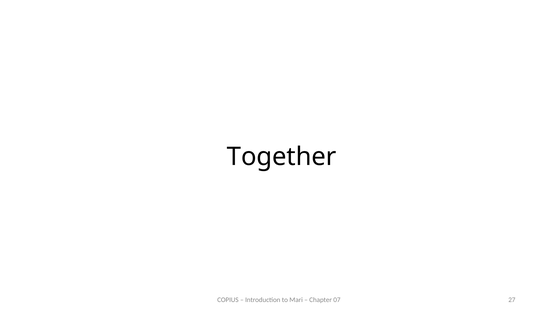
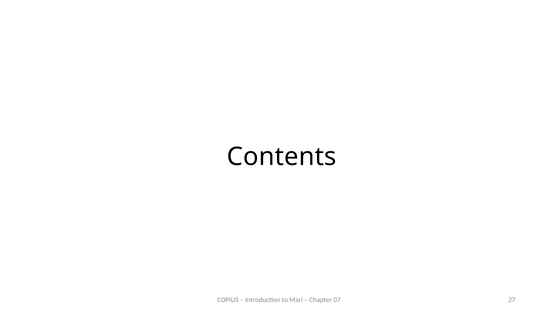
Together: Together -> Contents (282, 157)
